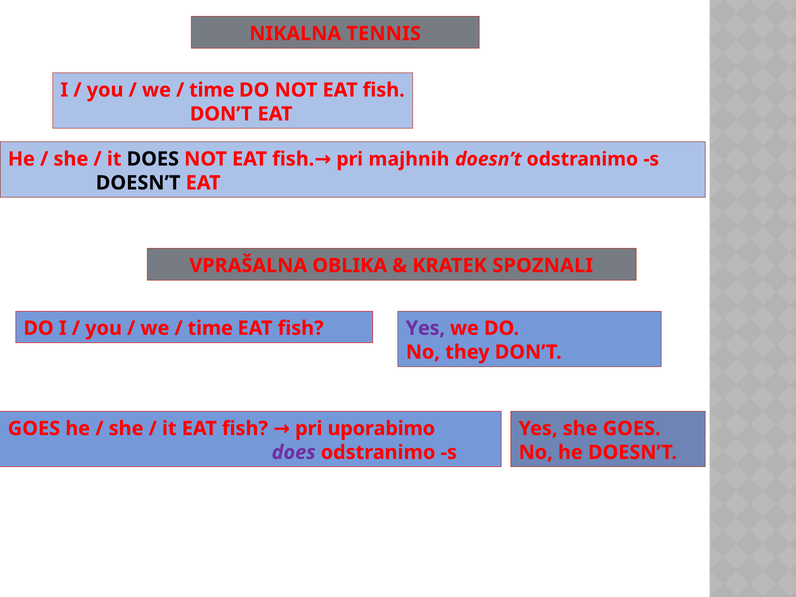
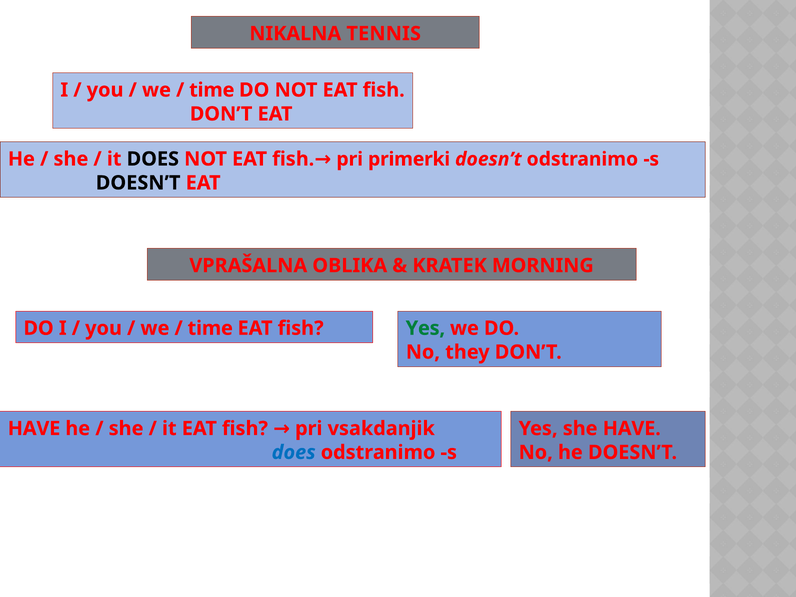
majhnih: majhnih -> primerki (409, 159)
SPOZNALI: SPOZNALI -> MORNING (543, 266)
Yes colour: purple -> green (425, 328)
GOES: GOES -> HAVE (34, 429)
uporabimo: uporabimo -> vsakdanjik (381, 429)
she GOES: GOES -> HAVE (632, 429)
does colour: purple -> blue (294, 452)
